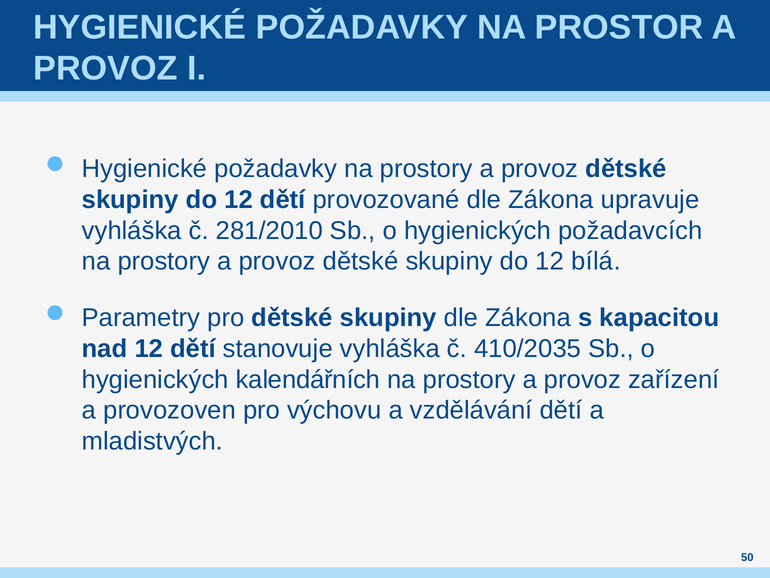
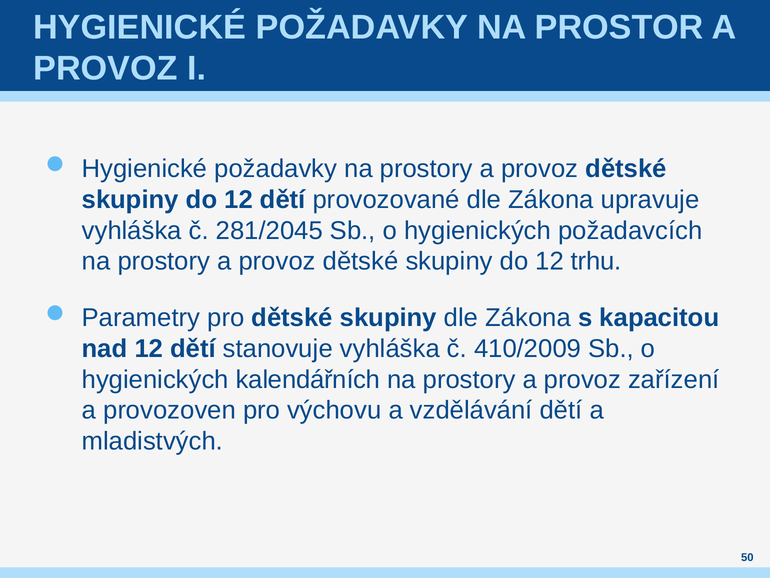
281/2010: 281/2010 -> 281/2045 (269, 230)
bílá: bílá -> trhu (596, 261)
410/2035: 410/2035 -> 410/2009 (528, 348)
